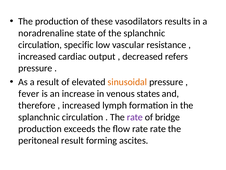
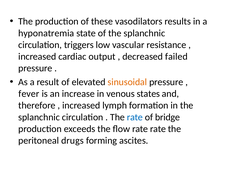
noradrenaline: noradrenaline -> hyponatremia (46, 33)
specific: specific -> triggers (79, 45)
refers: refers -> failed (176, 56)
rate colour: purple -> blue (135, 117)
peritoneal result: result -> drugs (72, 140)
